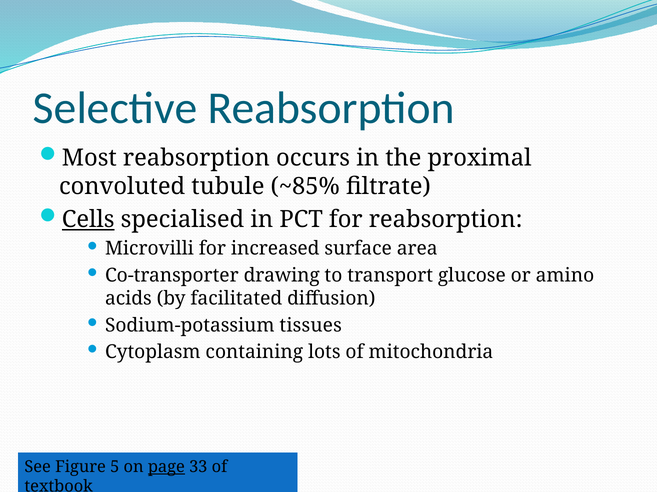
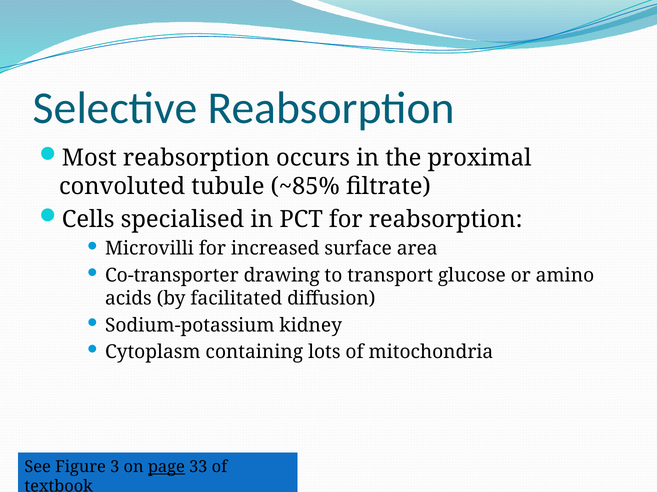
Cells underline: present -> none (88, 220)
tissues: tissues -> kidney (311, 326)
5: 5 -> 3 (115, 467)
